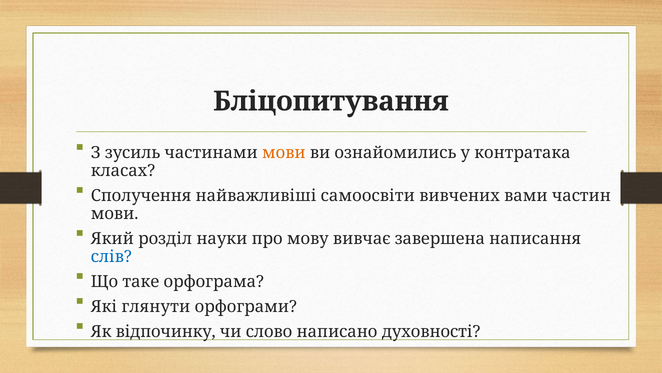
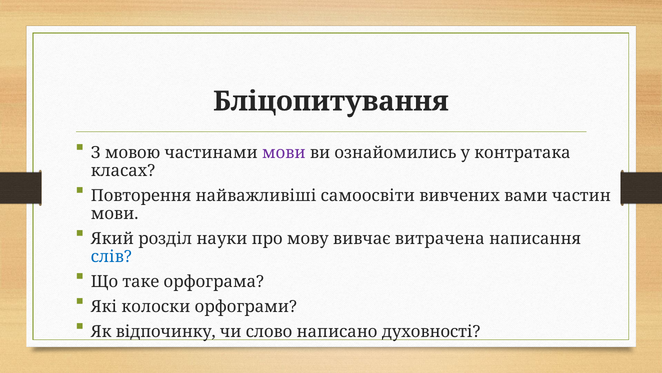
зусиль: зусиль -> мовою (133, 152)
мови colour: orange -> purple (284, 152)
Сполучення: Сполучення -> Повторення (141, 195)
завершена: завершена -> витрачена (440, 238)
глянути: глянути -> колоски (156, 306)
